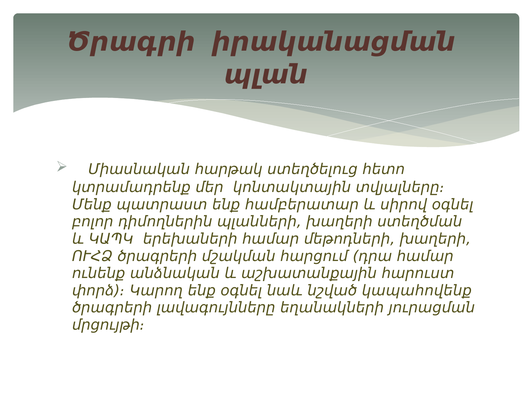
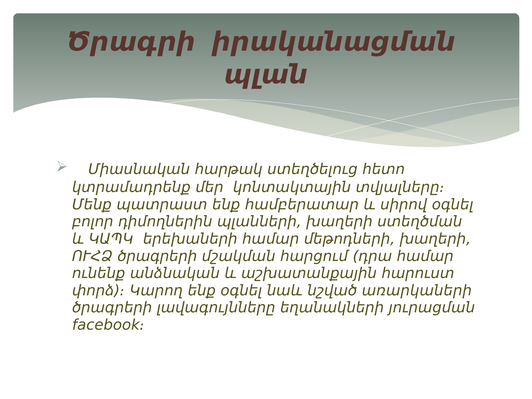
կապահովենք: կապահովենք -> առարկաների (417, 291)
մրցույթի։: մրցույթի։ -> facebook։ (108, 325)
